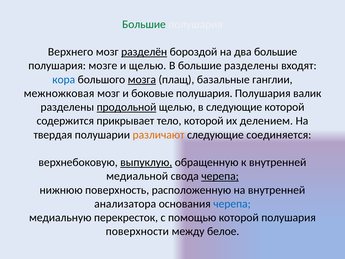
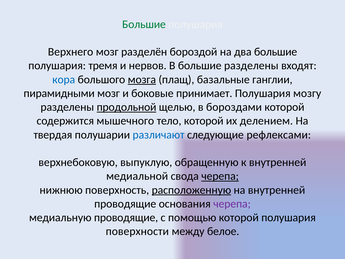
разделён underline: present -> none (144, 52)
мозге: мозге -> тремя (103, 66)
и щелью: щелью -> нервов (148, 66)
межножковая: межножковая -> пирамидными (59, 93)
боковые полушария: полушария -> принимает (204, 93)
валик: валик -> мозгу (307, 93)
в следующие: следующие -> бороздами (234, 107)
прикрывает: прикрывает -> мышечного (125, 121)
различают colour: orange -> blue (159, 135)
соединяется: соединяется -> рефлексами (279, 135)
выпуклую underline: present -> none (146, 162)
расположенную underline: none -> present (191, 190)
анализатора: анализатора -> проводящие (125, 204)
черепа colour: blue -> purple (232, 204)
медиальную перекресток: перекресток -> проводящие (126, 217)
